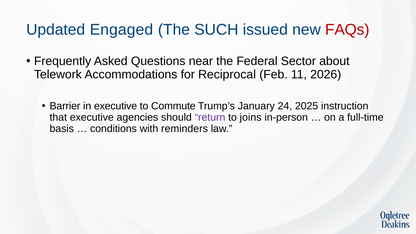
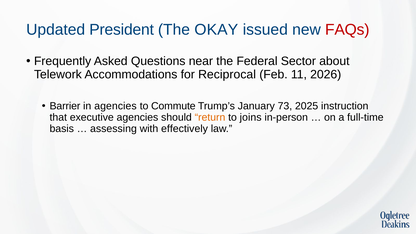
Engaged: Engaged -> President (122, 30)
SUCH: SUCH -> OKAY (216, 30)
in executive: executive -> agencies (115, 106)
24: 24 -> 73 (285, 106)
return colour: purple -> orange (210, 117)
conditions: conditions -> assessing (113, 129)
reminders: reminders -> effectively (185, 129)
